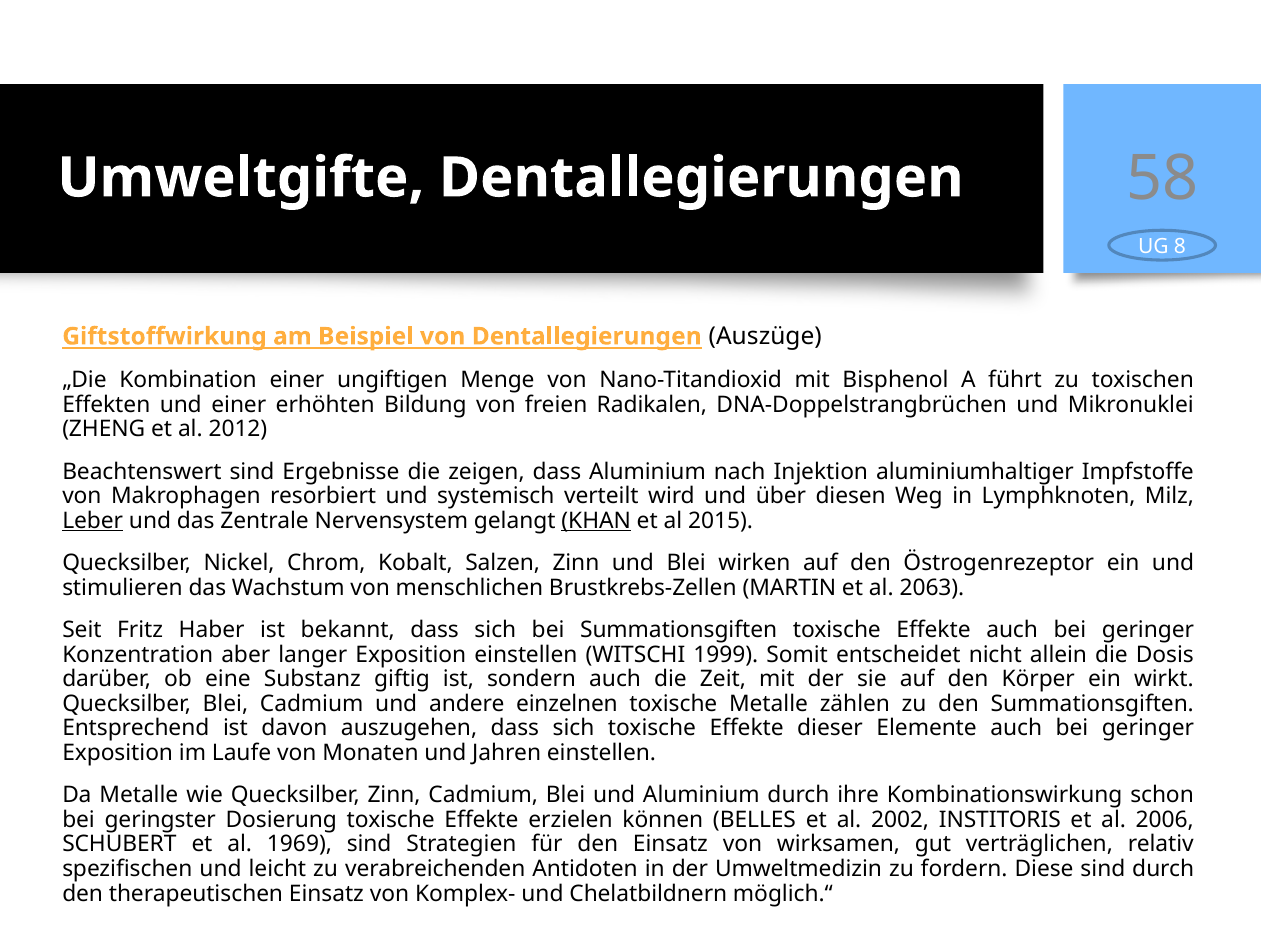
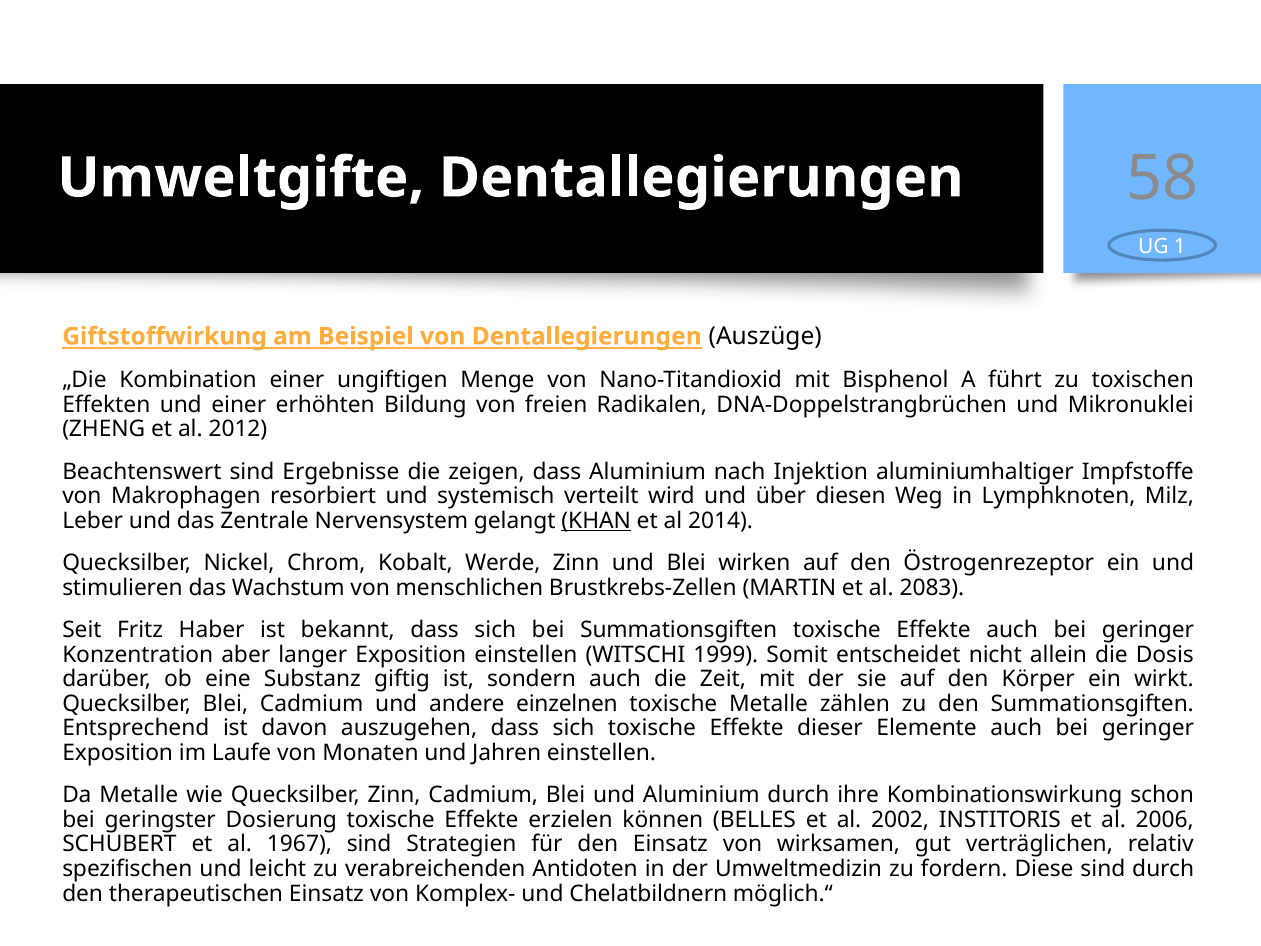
8: 8 -> 1 (1180, 247)
Leber underline: present -> none (93, 521)
2015: 2015 -> 2014 (721, 521)
Salzen: Salzen -> Werde (503, 563)
2063: 2063 -> 2083 (932, 588)
1969: 1969 -> 1967 (299, 844)
